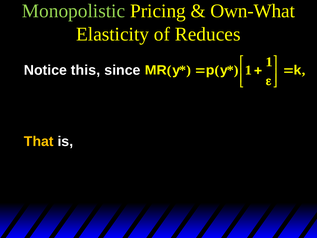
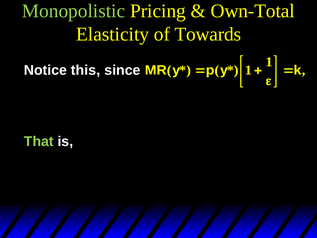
Own-What: Own-What -> Own-Total (253, 11)
Reduces: Reduces -> Towards (208, 34)
That colour: yellow -> light green (39, 141)
